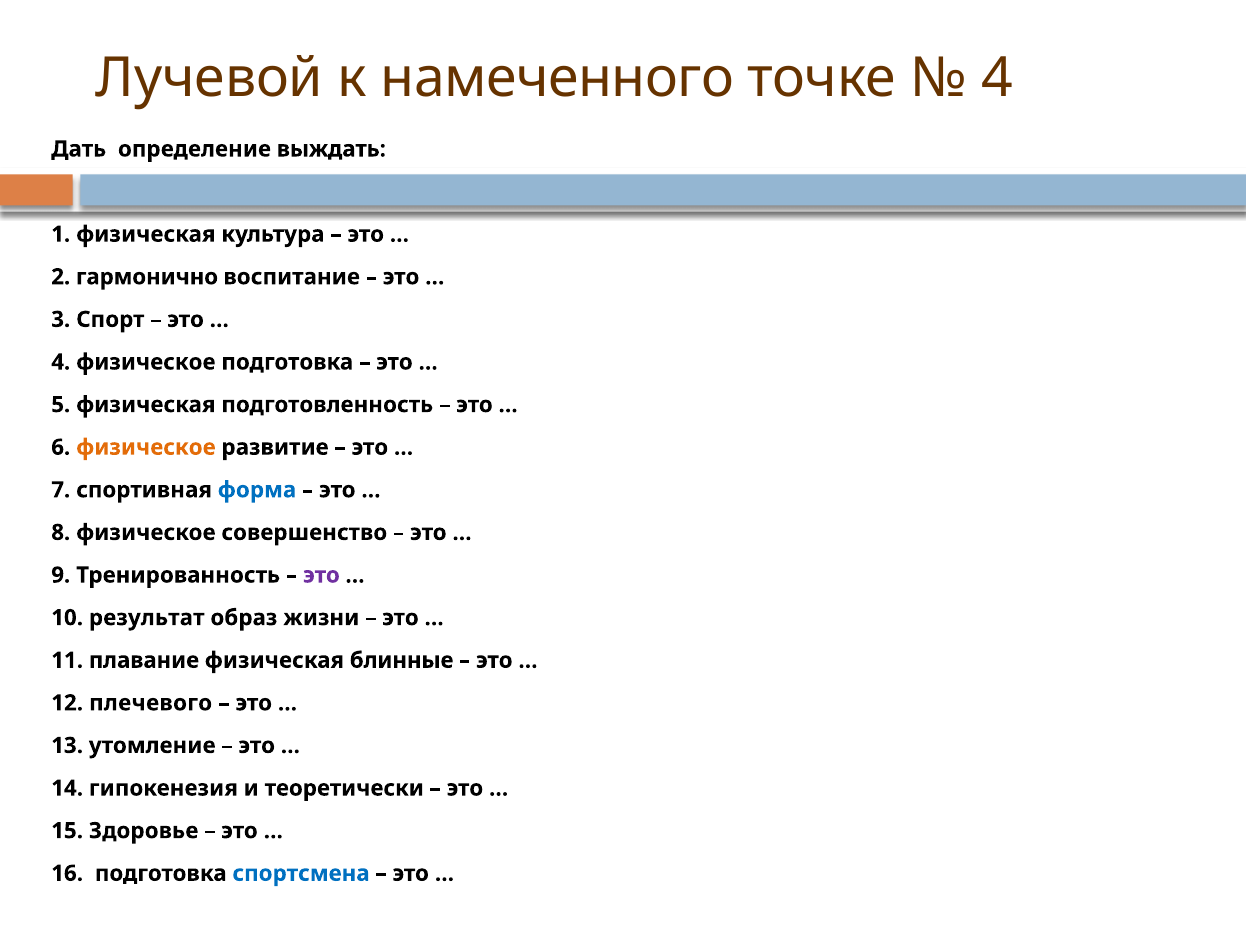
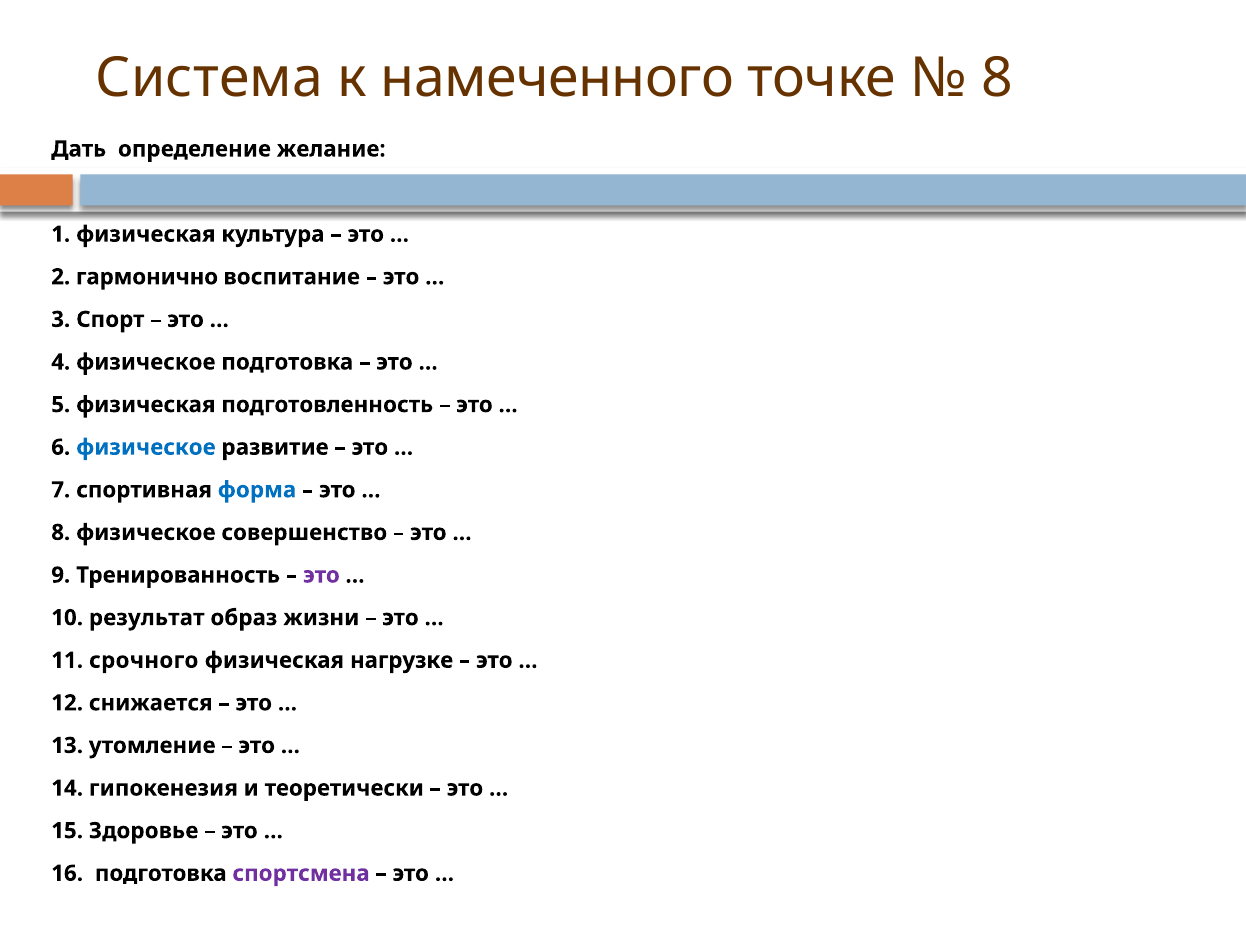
Лучевой: Лучевой -> Система (209, 78)
4: 4 -> 8 (998, 78)
выждать: выждать -> желание (331, 149)
физическое colour: orange -> blue (146, 448)
плавание: плавание -> срочного (144, 661)
блинные: блинные -> нагрузке (402, 661)
плечевого: плечевого -> снижается (151, 703)
спортсмена colour: blue -> purple (301, 874)
